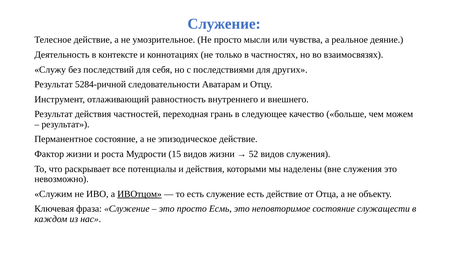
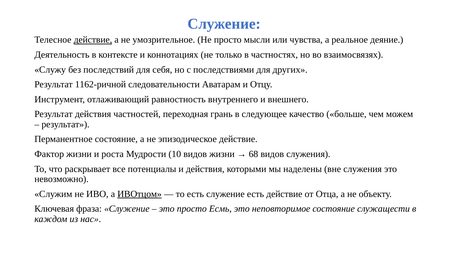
действие underline: none -> present (93, 40)
5284-ричной: 5284-ричной -> 1162-ричной (101, 85)
15: 15 -> 10 (175, 154)
52: 52 -> 68 (253, 154)
